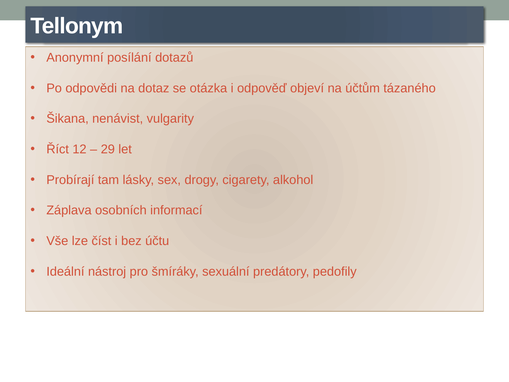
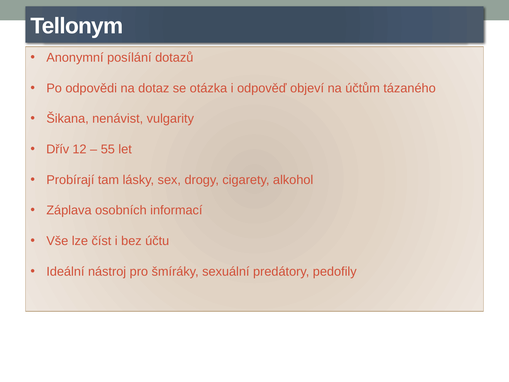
Říct: Říct -> Dřív (58, 149)
29: 29 -> 55 (108, 149)
